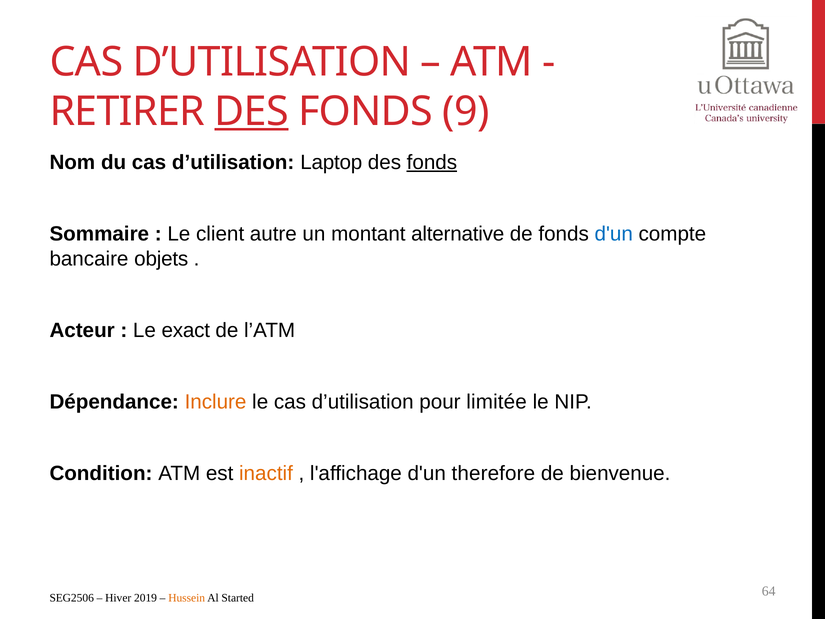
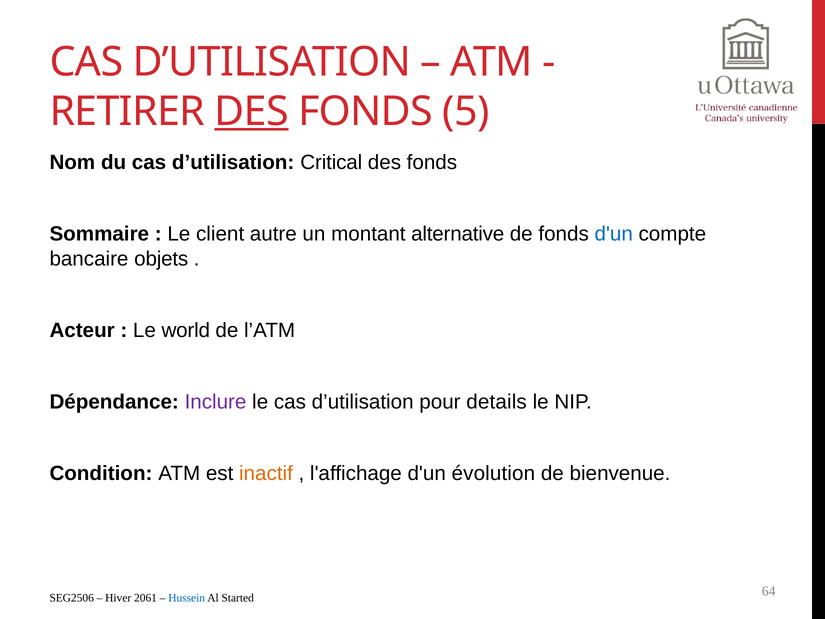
9: 9 -> 5 (466, 111)
Laptop: Laptop -> Critical (331, 162)
fonds underline: present -> none (432, 162)
exact: exact -> world (186, 330)
Inclure colour: orange -> purple (216, 402)
limitée: limitée -> details (497, 402)
therefore: therefore -> évolution (493, 473)
2019: 2019 -> 2061 (146, 598)
Hussein colour: orange -> blue (187, 598)
